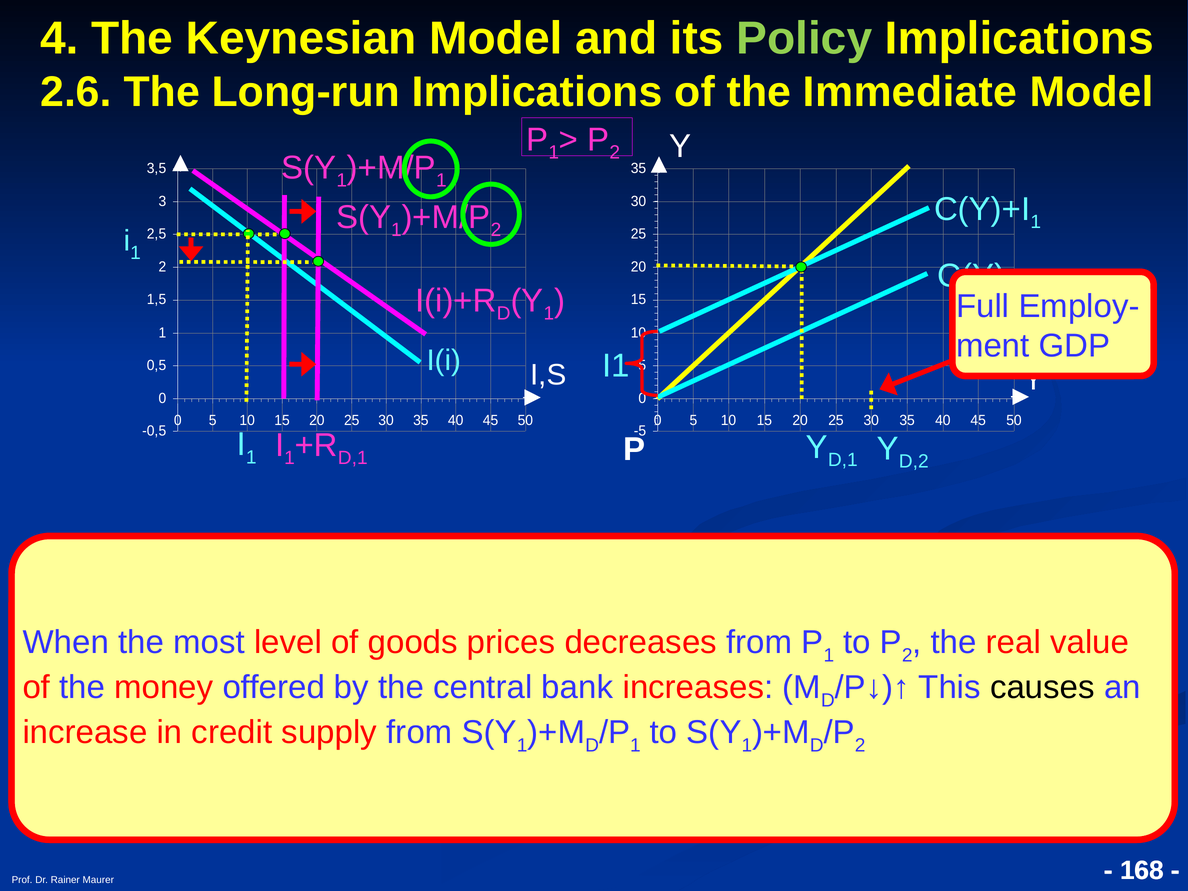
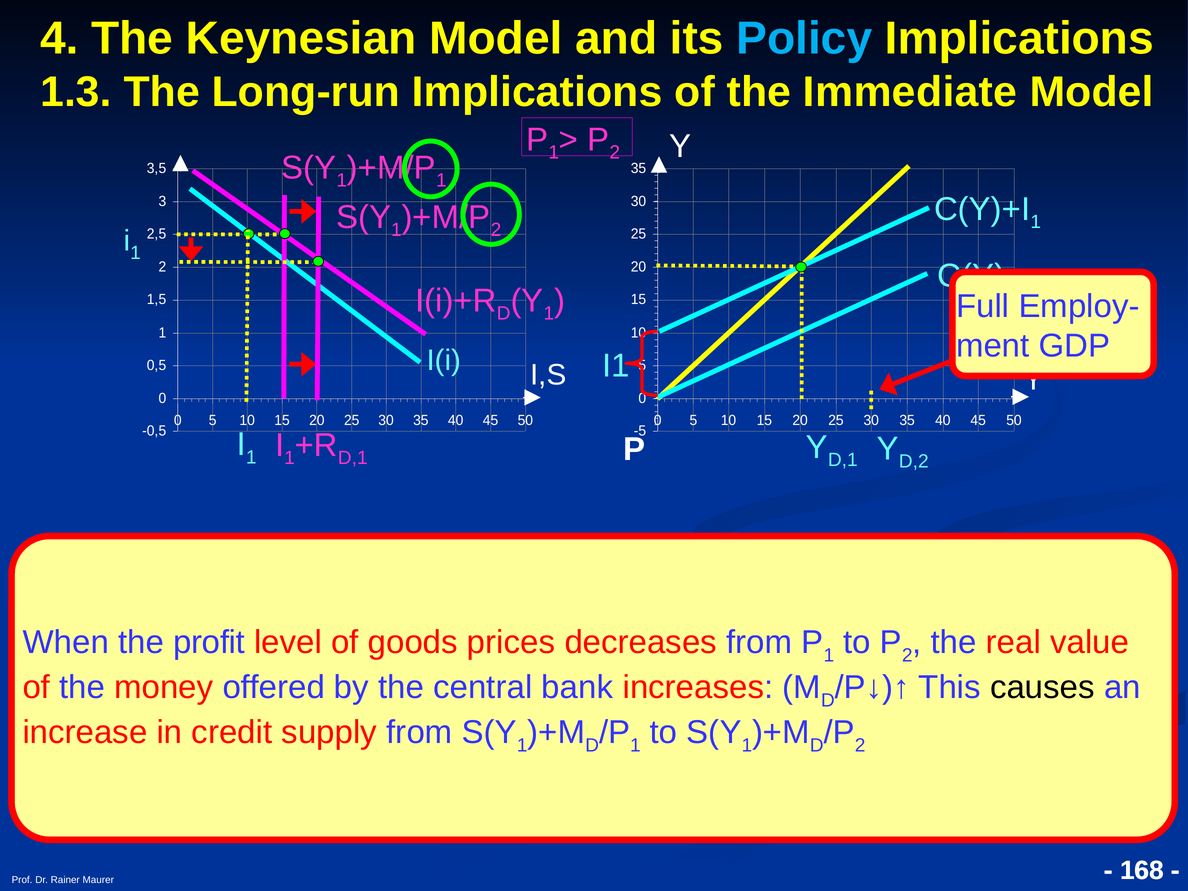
Policy colour: light green -> light blue (804, 39)
2.6: 2.6 -> 1.3 (76, 92)
most: most -> profit (209, 642)
